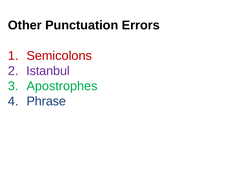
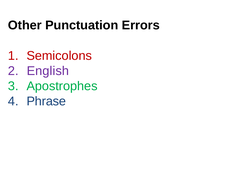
Istanbul: Istanbul -> English (48, 71)
